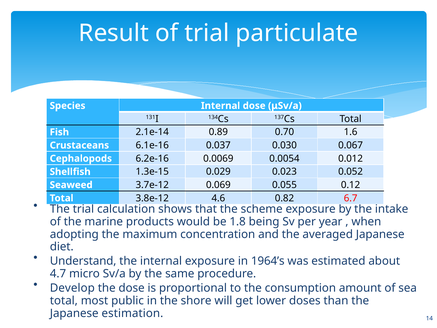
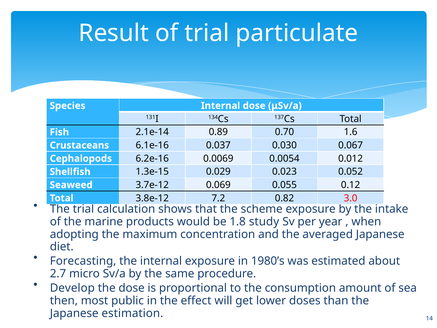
4.6: 4.6 -> 7.2 (218, 198)
6.7: 6.7 -> 3.0 (351, 198)
being: being -> study (264, 221)
Understand: Understand -> Forecasting (83, 261)
1964’s: 1964’s -> 1980’s (268, 261)
4.7: 4.7 -> 2.7 (58, 274)
total: total -> then (64, 300)
shore: shore -> effect (196, 300)
